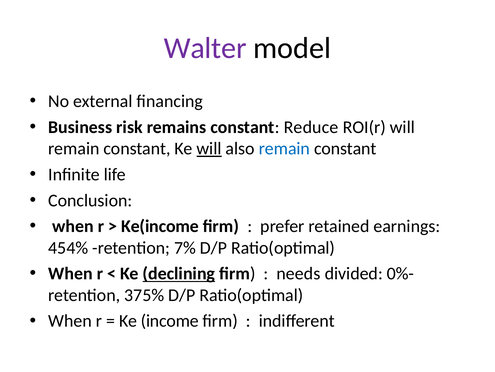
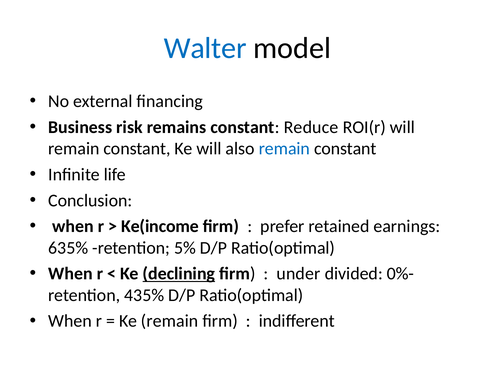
Walter colour: purple -> blue (205, 48)
will underline: present -> none (209, 148)
454%: 454% -> 635% (68, 247)
7%: 7% -> 5% (185, 247)
needs: needs -> under (298, 273)
375%: 375% -> 435% (144, 295)
Ke income: income -> remain (170, 320)
